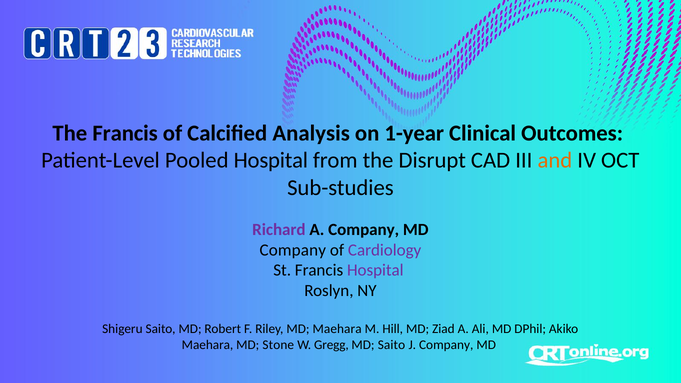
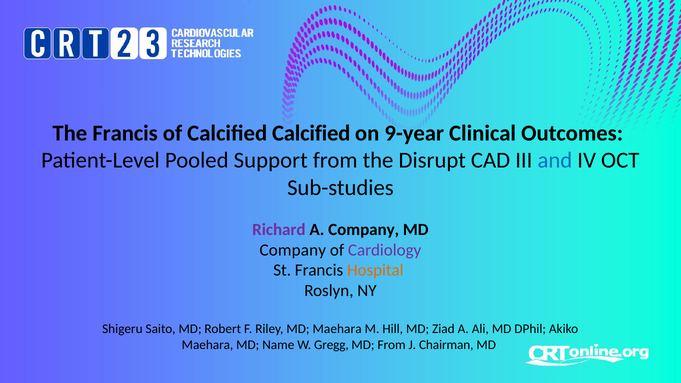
Calcified Analysis: Analysis -> Calcified (311, 133)
1-year: 1-year -> 9-year (414, 133)
Pooled Hospital: Hospital -> Support (271, 160)
and colour: orange -> blue (555, 160)
Hospital colour: purple -> orange (375, 270)
Stone: Stone -> Name (278, 345)
MD Saito: Saito -> From (392, 345)
J Company: Company -> Chairman (446, 345)
